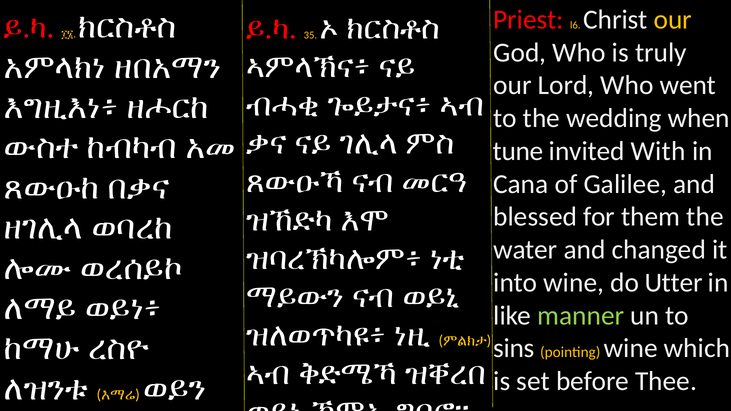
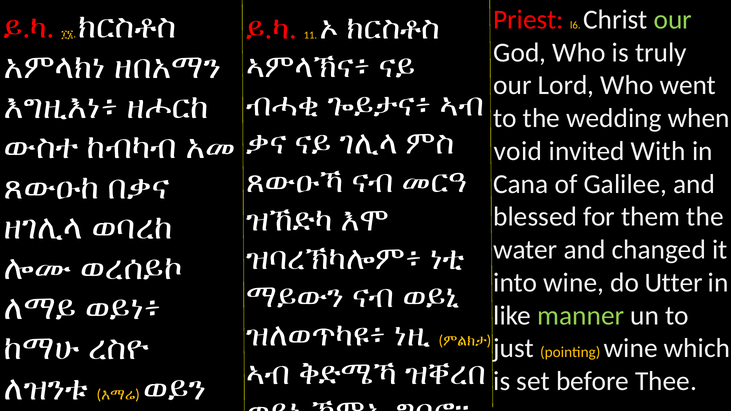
our colour: yellow -> light green (673, 20)
35: 35 -> 11 (310, 35)
tune: tune -> void (518, 151)
sins: sins -> just (514, 349)
